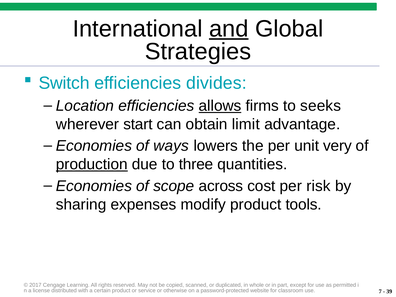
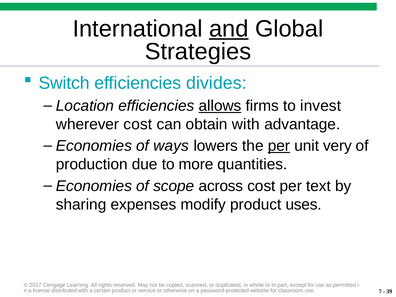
seeks: seeks -> invest (321, 106)
wherever start: start -> cost (138, 124)
obtain limit: limit -> with (246, 124)
per underline: none -> present (279, 146)
production underline: present -> none (92, 164)
three: three -> more (196, 164)
risk: risk -> text (319, 186)
tools: tools -> uses (304, 204)
